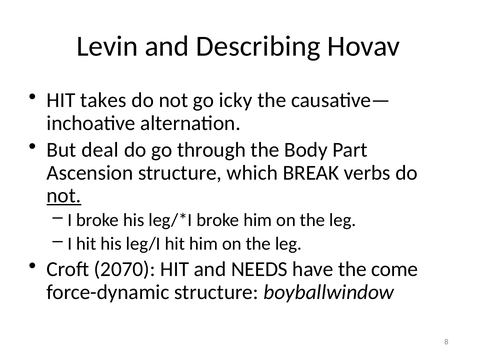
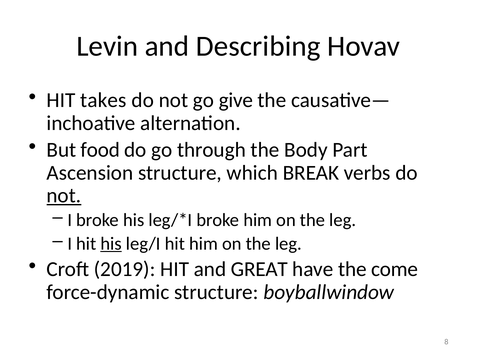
icky: icky -> give (236, 100)
deal: deal -> food (100, 150)
his underline: none -> present (111, 243)
2070: 2070 -> 2019 (125, 269)
NEEDS: NEEDS -> GREAT (259, 269)
